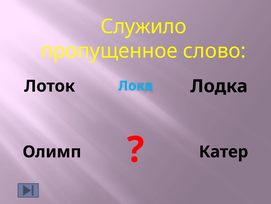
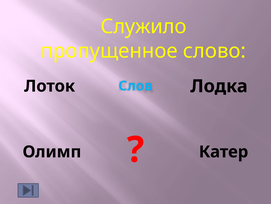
Локв: Локв -> Слов (135, 86)
